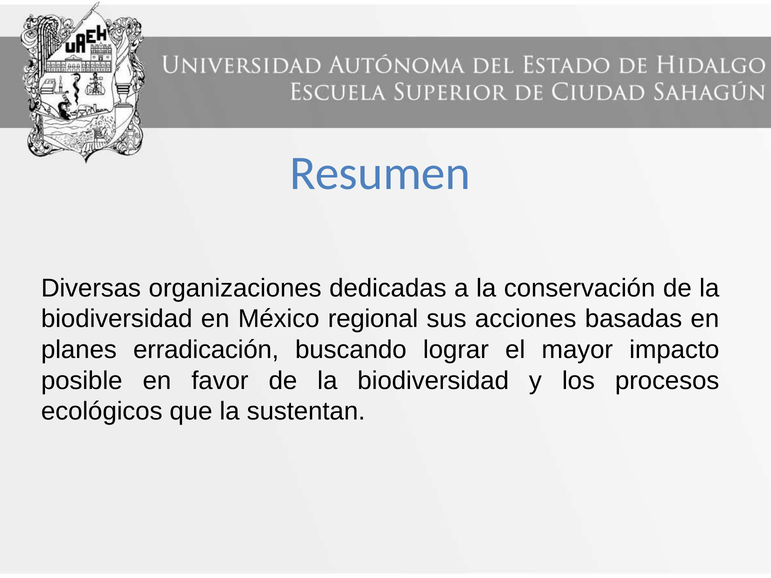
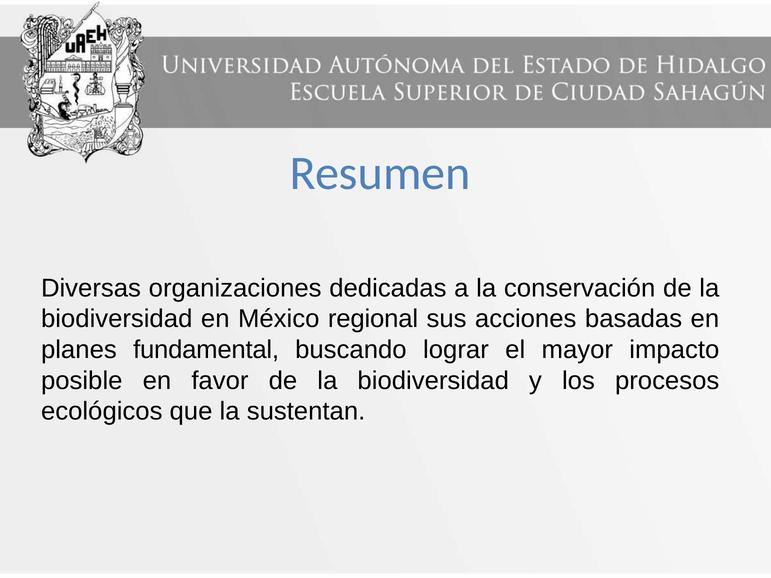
erradicación: erradicación -> fundamental (206, 350)
